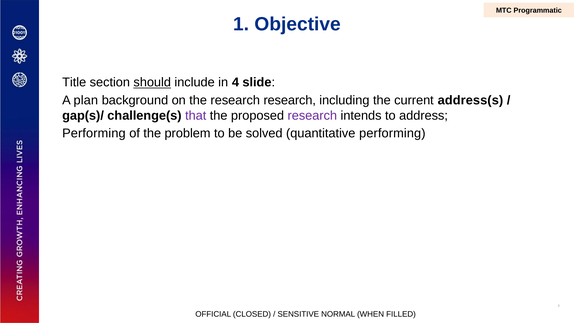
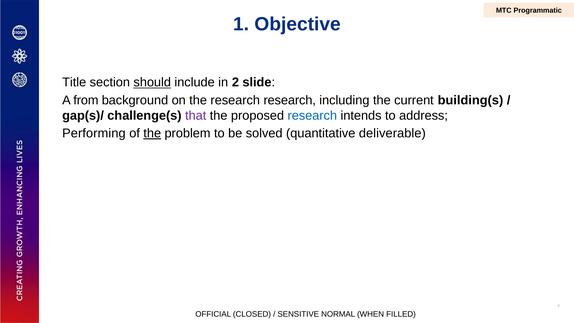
4: 4 -> 2 (235, 82)
plan: plan -> from (86, 100)
address(s: address(s -> building(s (470, 100)
research colour: purple -> blue (312, 116)
the underline: none -> present (152, 133)
quantitative performing: performing -> deliverable (392, 133)
